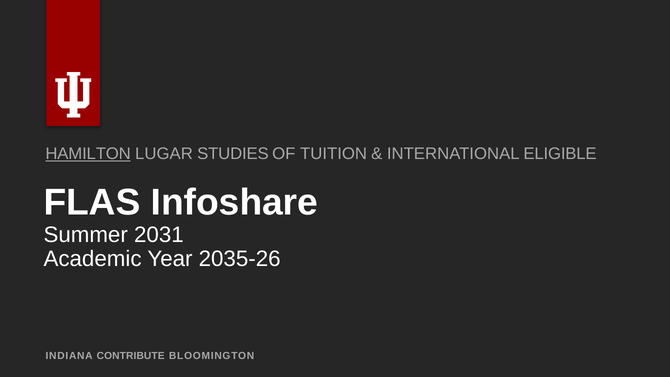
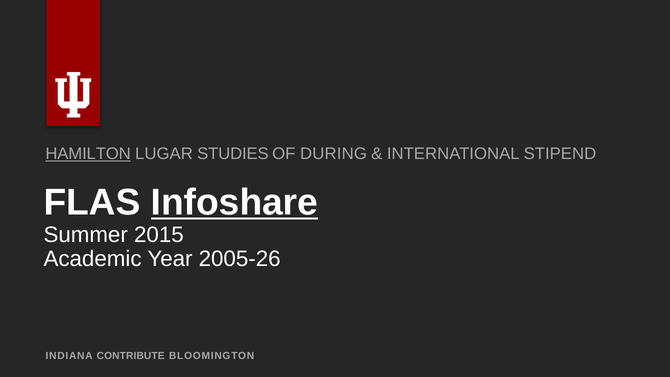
TUITION: TUITION -> DURING (333, 154)
ELIGIBLE: ELIGIBLE -> STIPEND (560, 154)
Infoshare underline: none -> present (234, 202)
2031: 2031 -> 2015 (159, 235)
2035-26: 2035-26 -> 2005-26 (240, 259)
